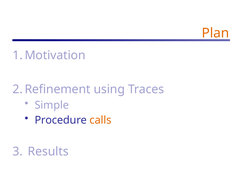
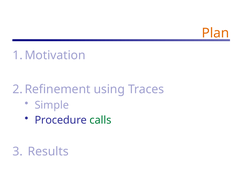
calls colour: orange -> green (100, 120)
